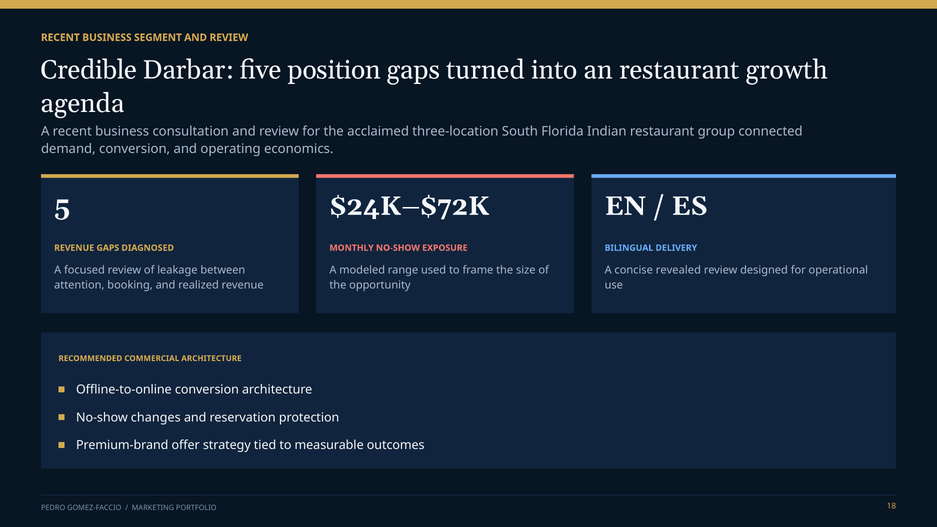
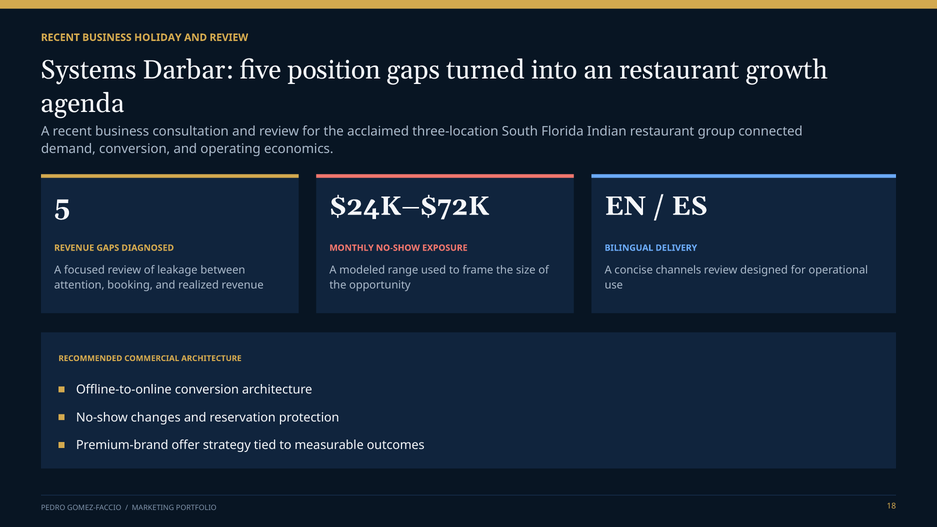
SEGMENT: SEGMENT -> HOLIDAY (158, 38)
Credible: Credible -> Systems (89, 70)
revealed: revealed -> channels (678, 270)
